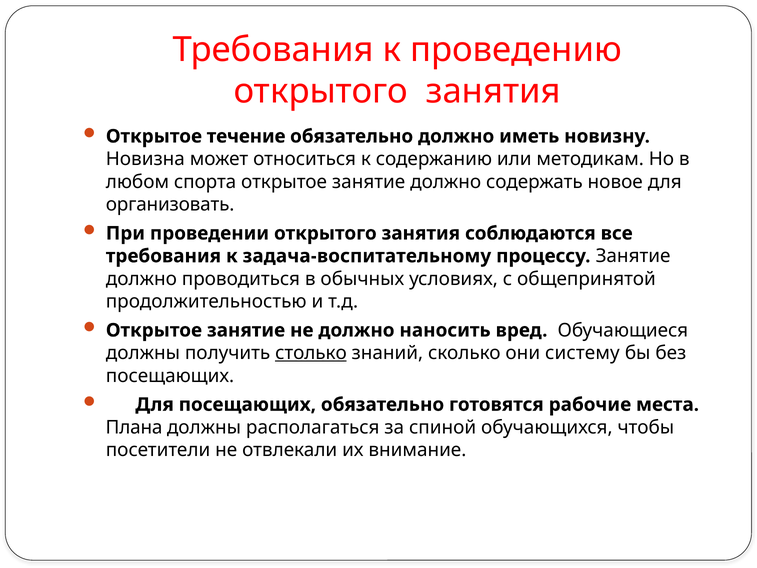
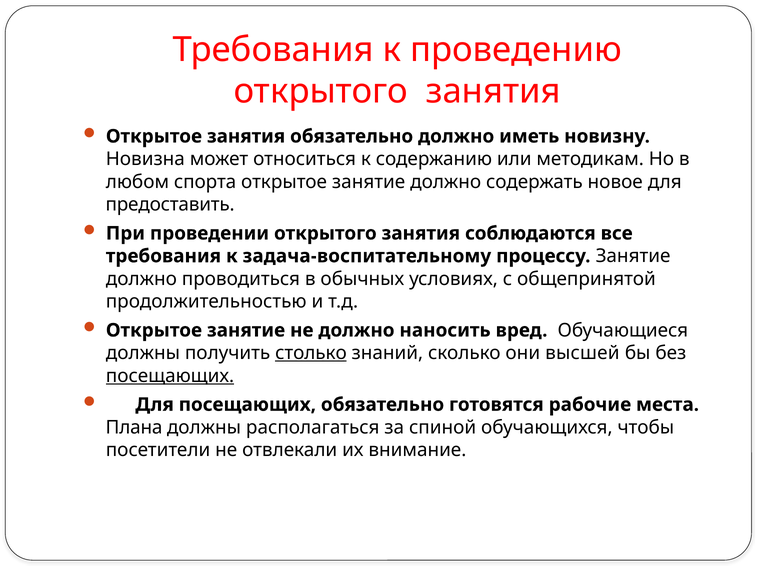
Открытое течение: течение -> занятия (246, 136)
организовать: организовать -> предоставить (170, 204)
систему: систему -> высшей (582, 353)
посещающих underline: none -> present (170, 376)
